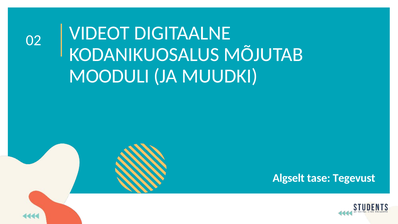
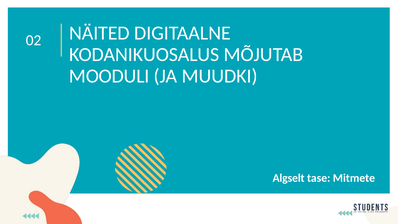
VIDEOT: VIDEOT -> NÄITED (99, 33)
Tegevust: Tegevust -> Mitmete (354, 178)
